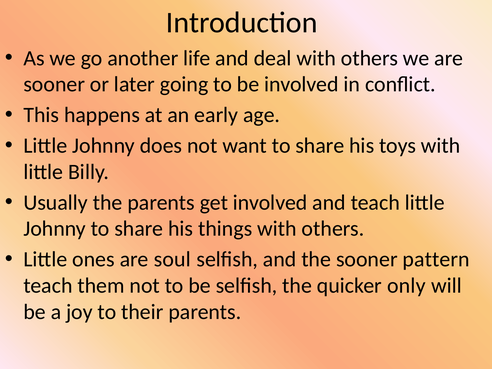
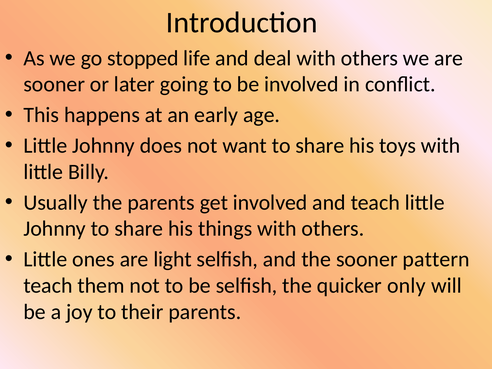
another: another -> stopped (143, 58)
soul: soul -> light (173, 259)
